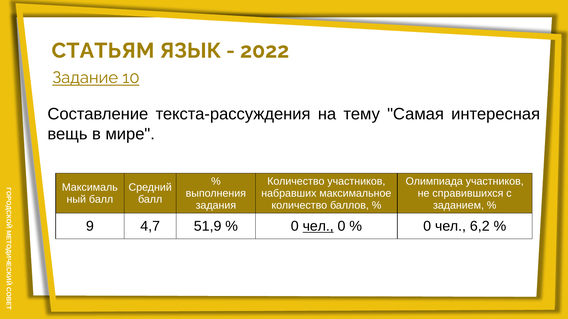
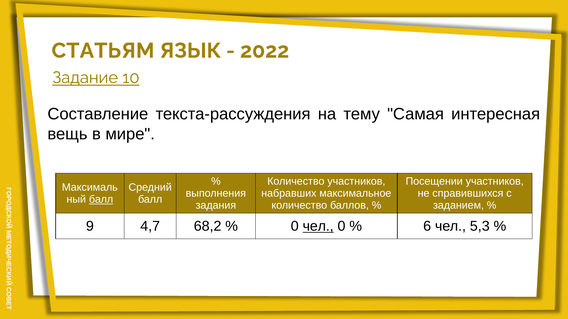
Олимпиада: Олимпиада -> Посещении (434, 182)
балл underline: none -> present (101, 200)
51,9: 51,9 -> 68,2 (208, 227)
0: 0 -> 6 (427, 227)
6,2: 6,2 -> 5,3 (480, 227)
